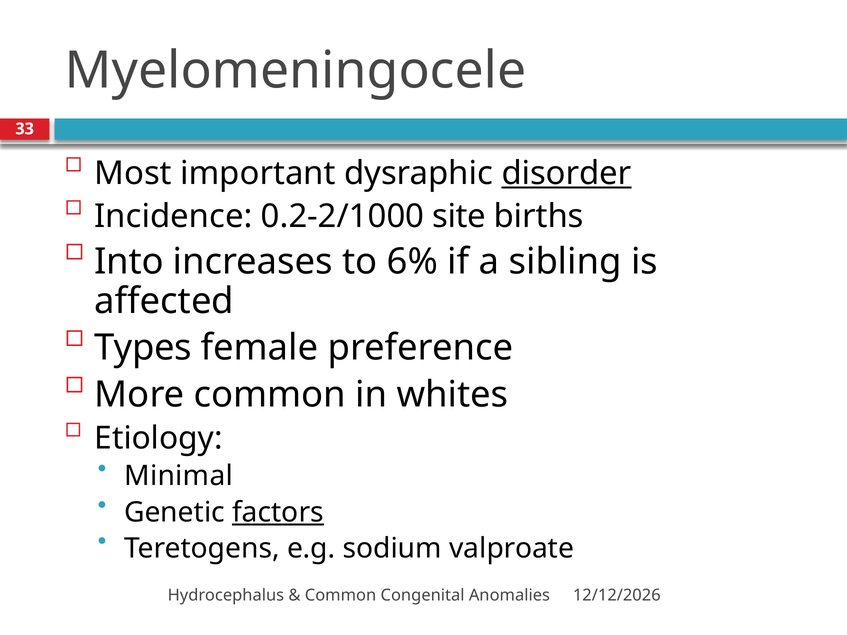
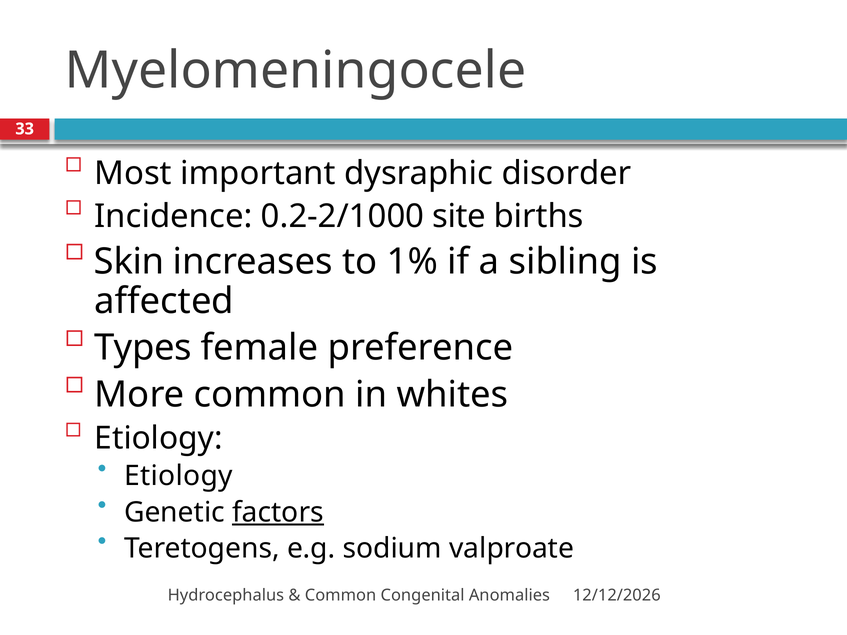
disorder underline: present -> none (567, 173)
Into: Into -> Skin (129, 262)
6%: 6% -> 1% (412, 262)
Minimal: Minimal -> Etiology (179, 476)
